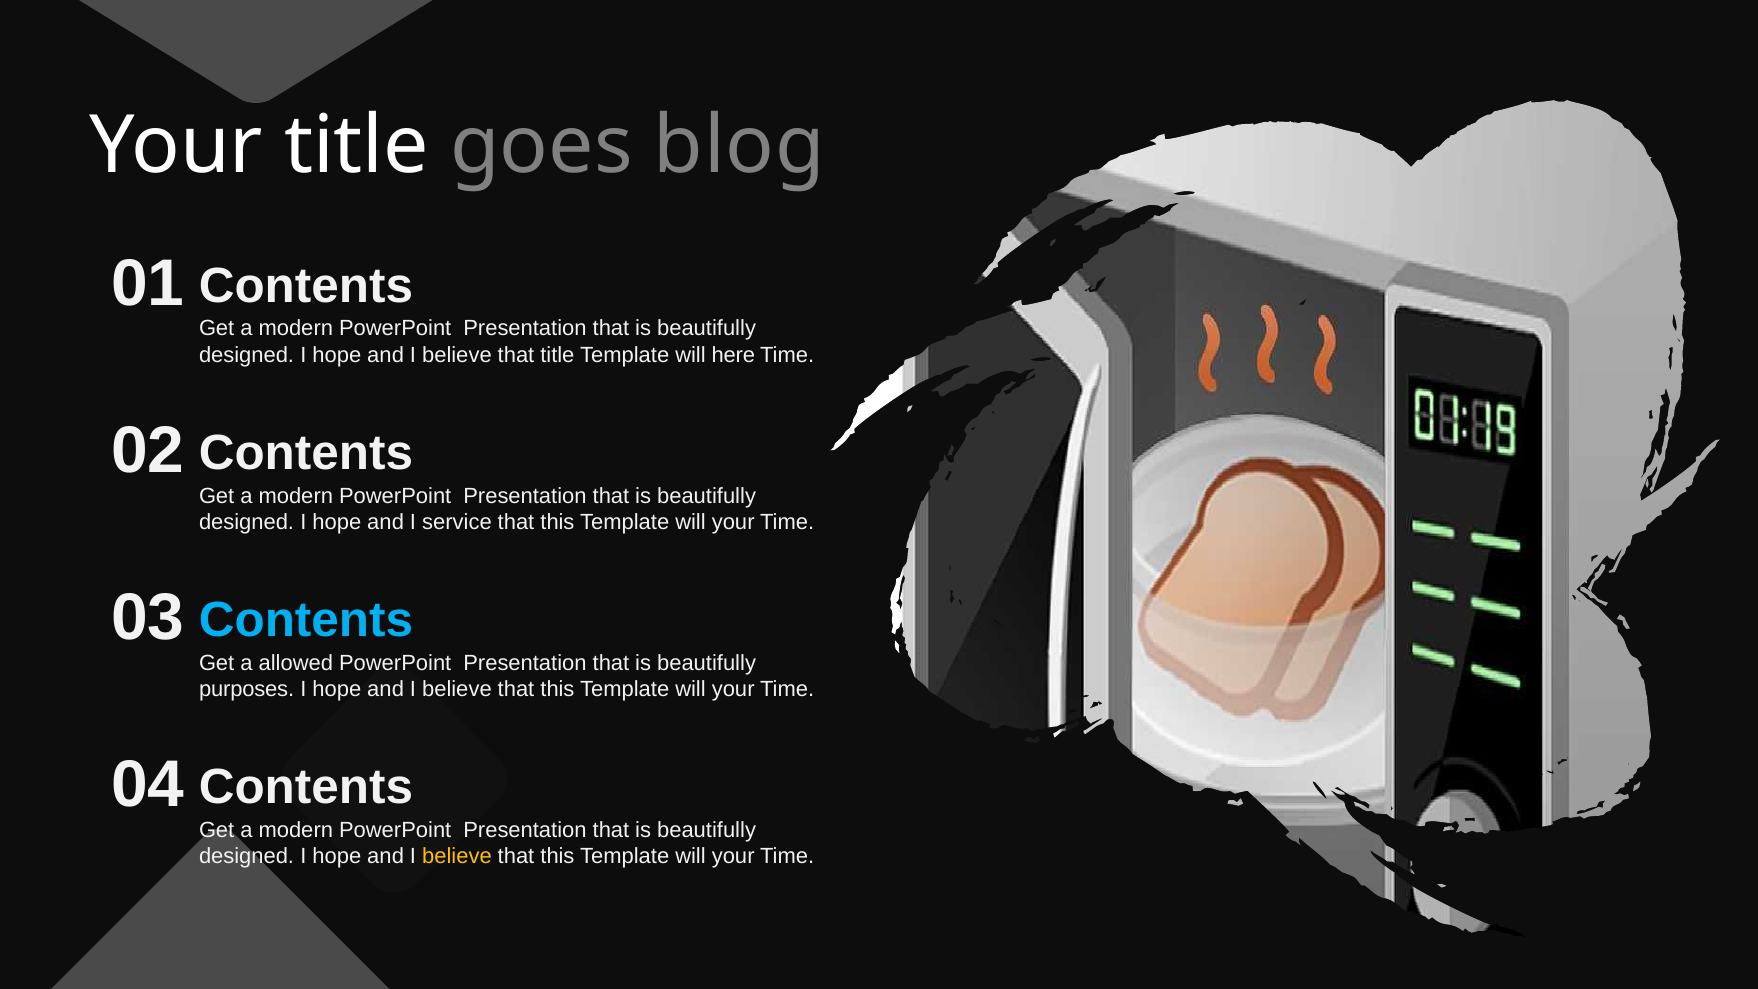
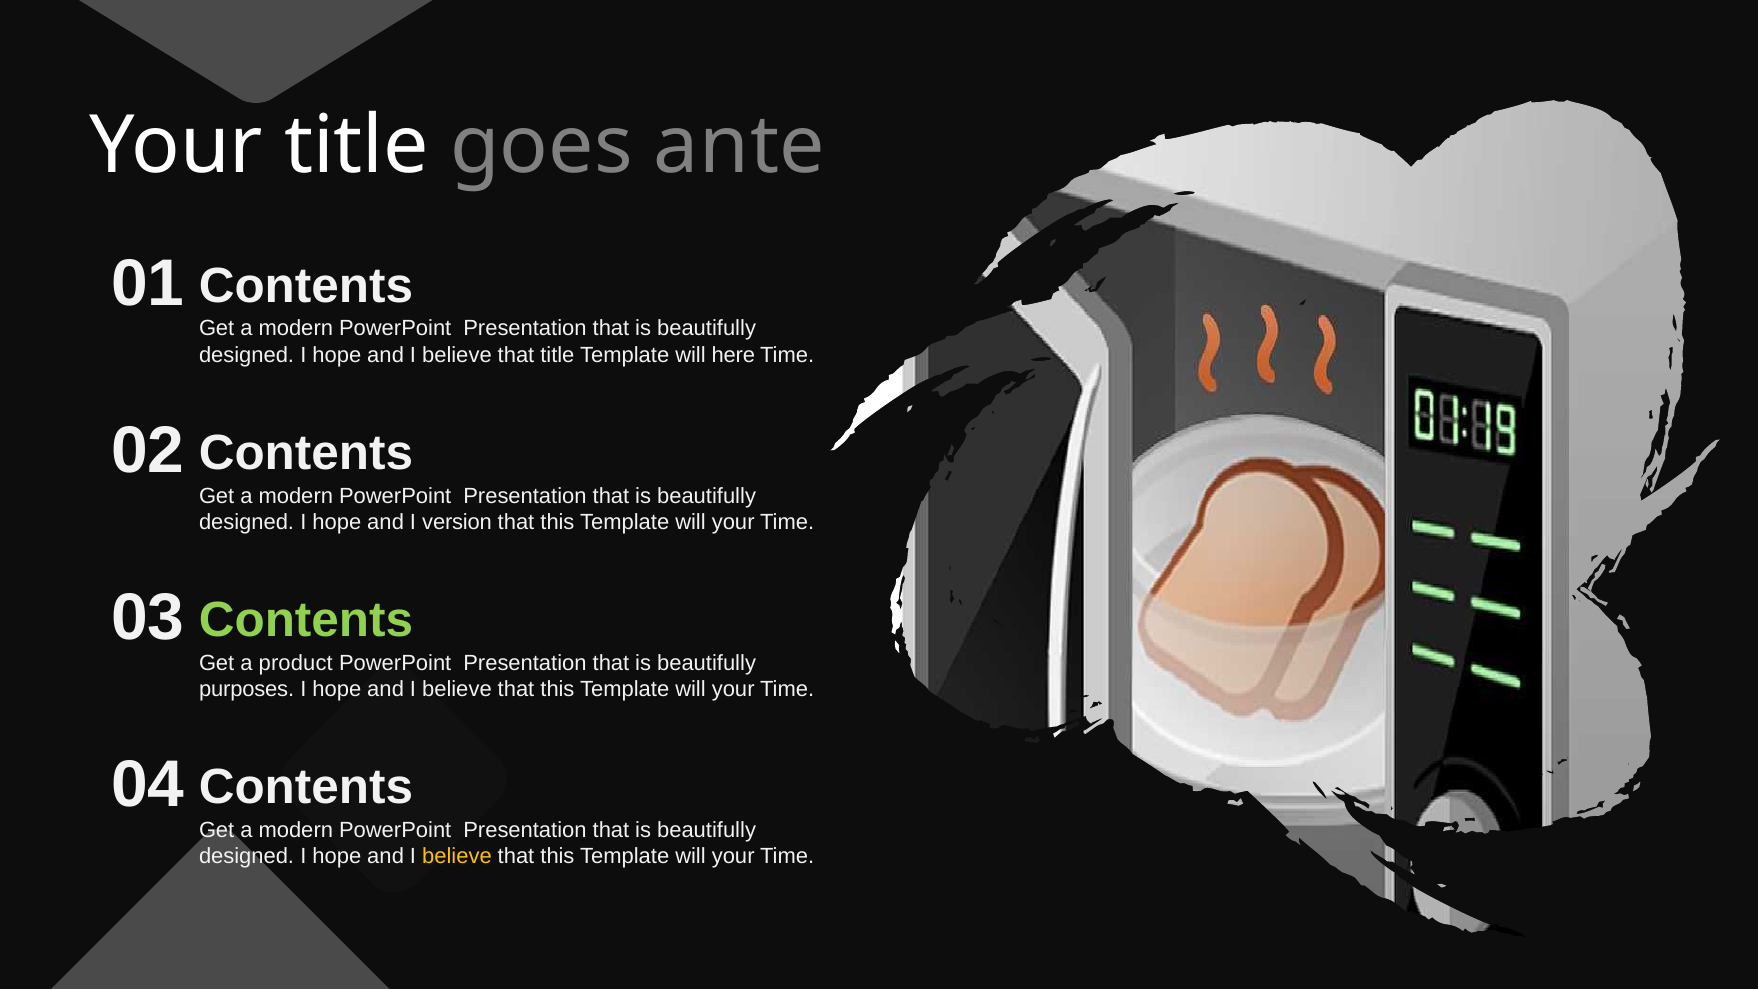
blog: blog -> ante (739, 146)
service: service -> version (457, 522)
Contents colour: light blue -> light green (306, 620)
allowed: allowed -> product (296, 663)
